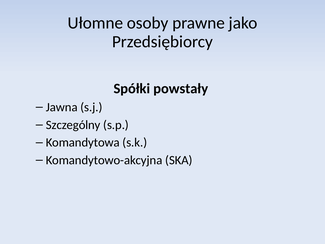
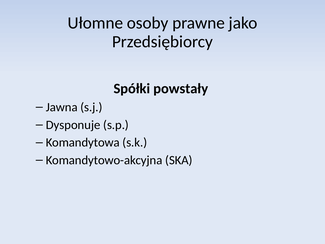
Szczególny: Szczególny -> Dysponuje (73, 125)
